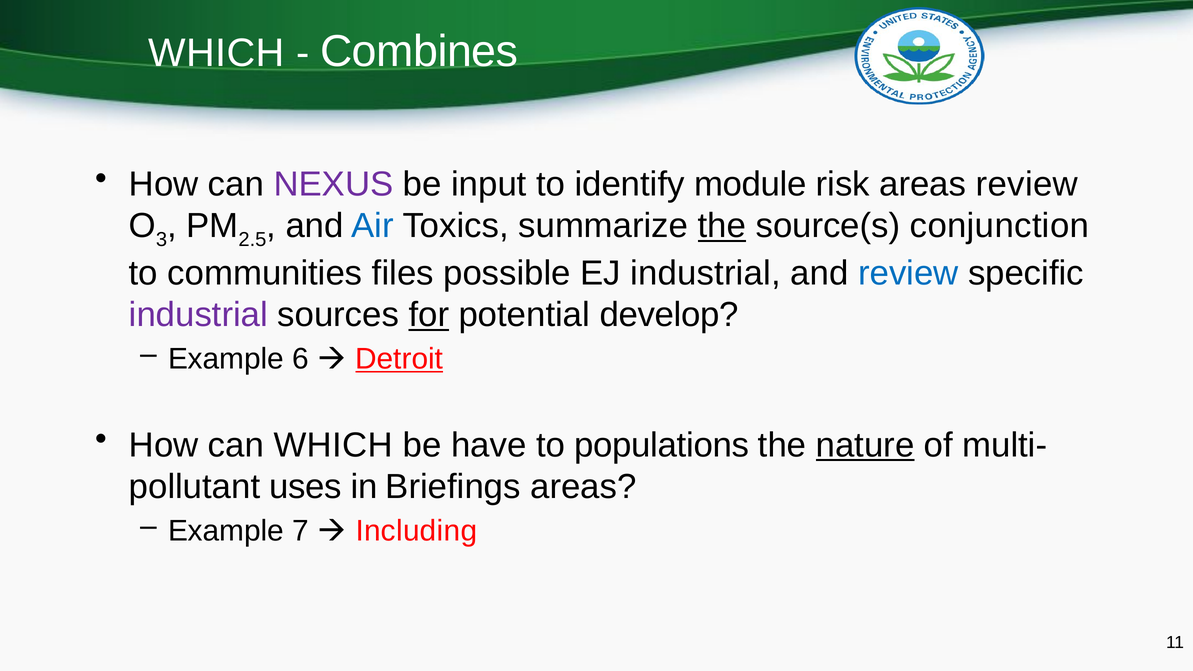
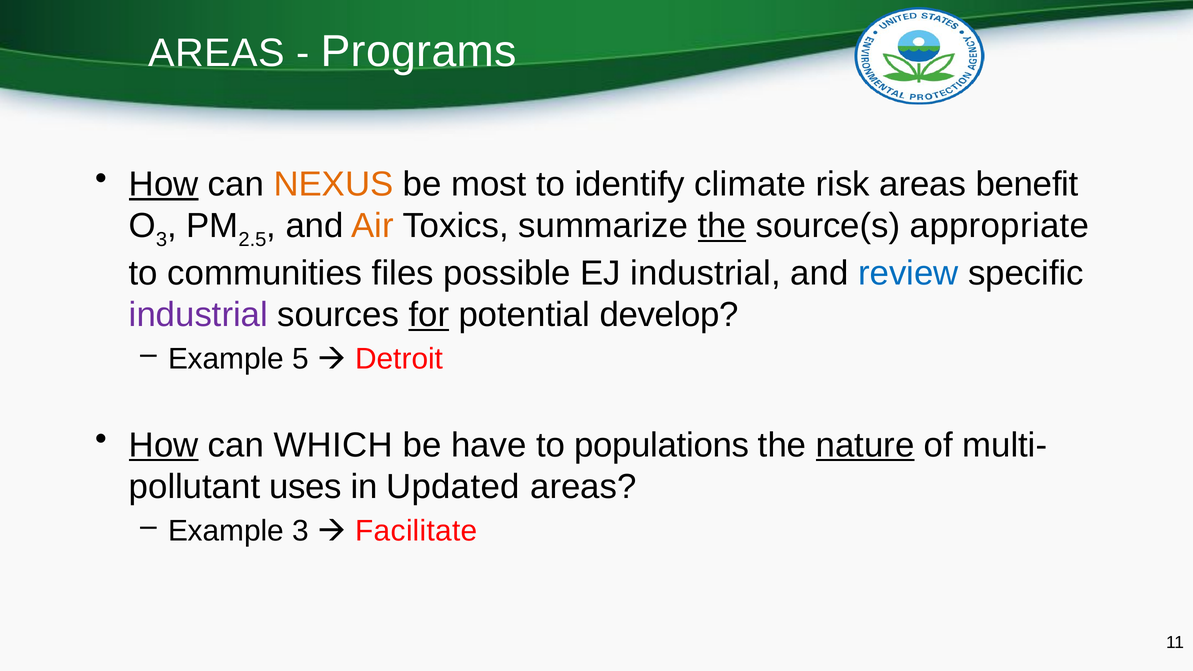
WHICH: WHICH -> AREAS (217, 53)
Combines: Combines -> Programs (419, 52)
How underline: none -> present (164, 184)
NEXUS colour: purple -> orange (334, 184)
input: input -> most (489, 184)
module: module -> climate (750, 184)
areas review: review -> benefit (1027, 184)
Air colour: blue -> orange (372, 226)
conjunction: conjunction -> appropriate (999, 226)
6: 6 -> 5 (301, 359)
Detroit underline: present -> none (399, 359)
How underline: none -> present (164, 445)
Briefings: Briefings -> Updated (453, 487)
Example 7: 7 -> 3 (301, 531)
Including: Including -> Facilitate (416, 531)
